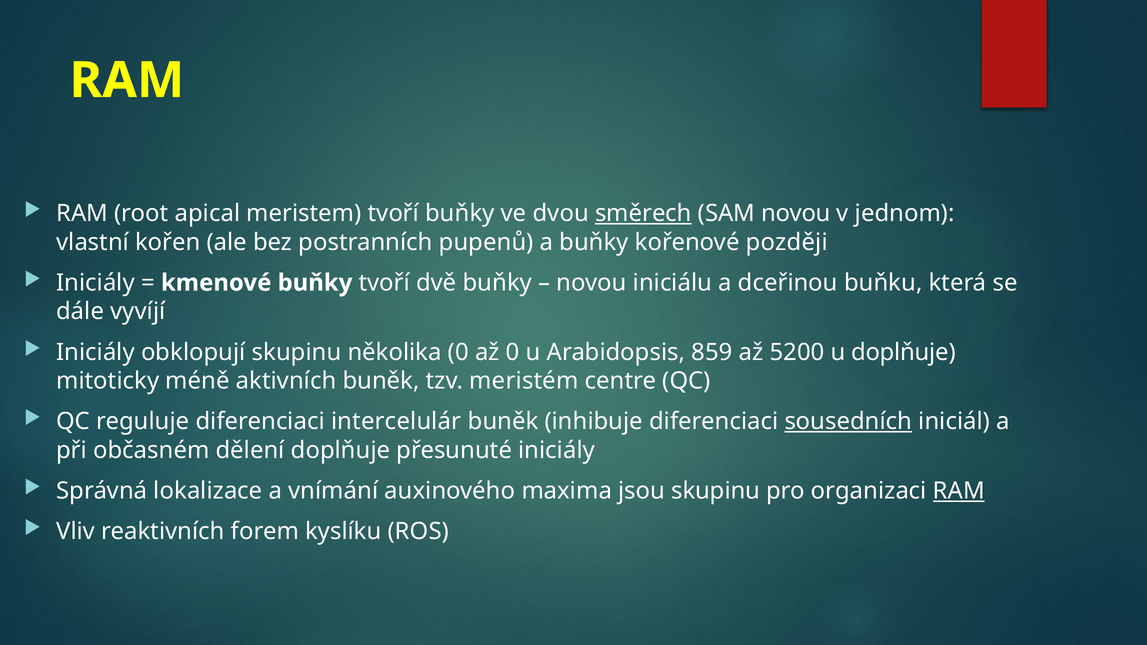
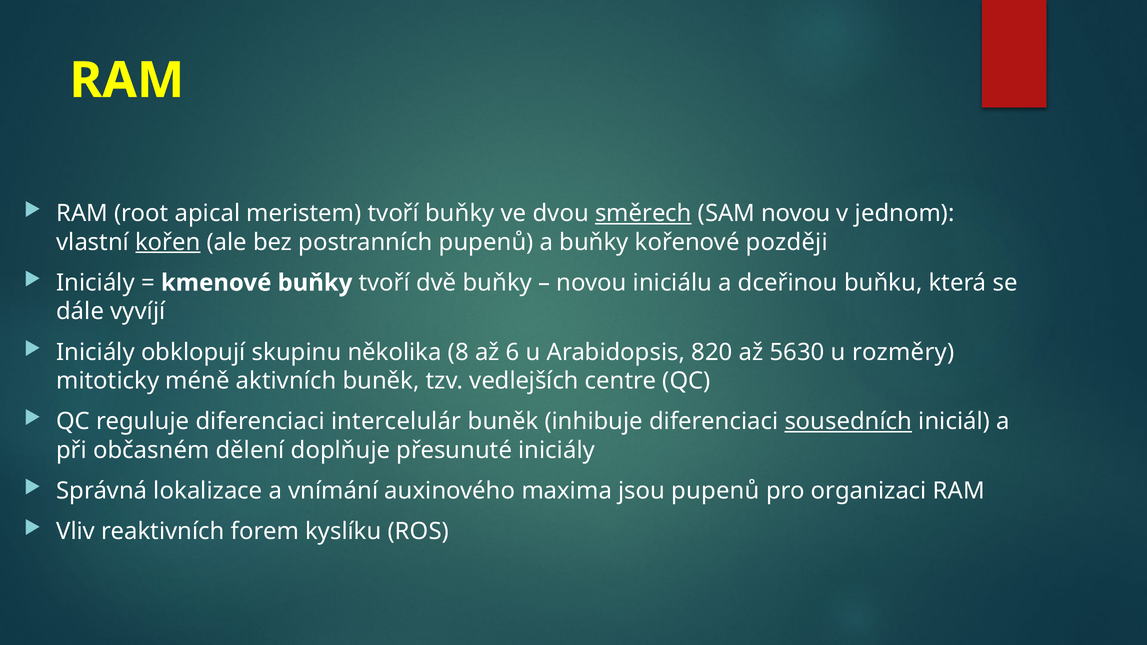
kořen underline: none -> present (168, 242)
několika 0: 0 -> 8 (458, 352)
až 0: 0 -> 6 (513, 352)
859: 859 -> 820 (712, 352)
5200: 5200 -> 5630 (797, 352)
u doplňuje: doplňuje -> rozměry (903, 352)
meristém: meristém -> vedlejších (524, 381)
jsou skupinu: skupinu -> pupenů (716, 491)
RAM underline: present -> none (959, 491)
